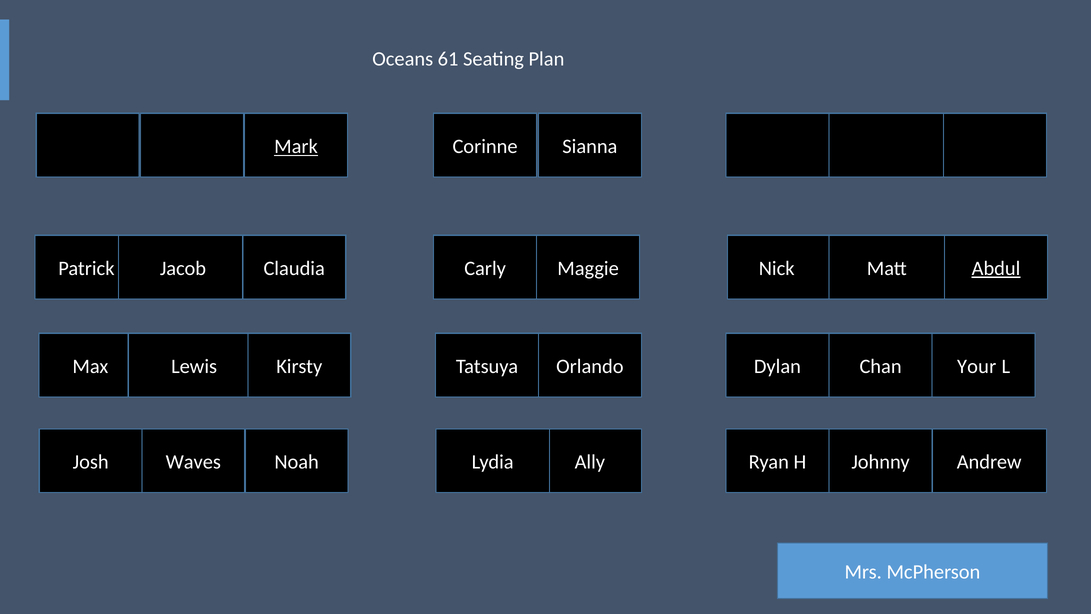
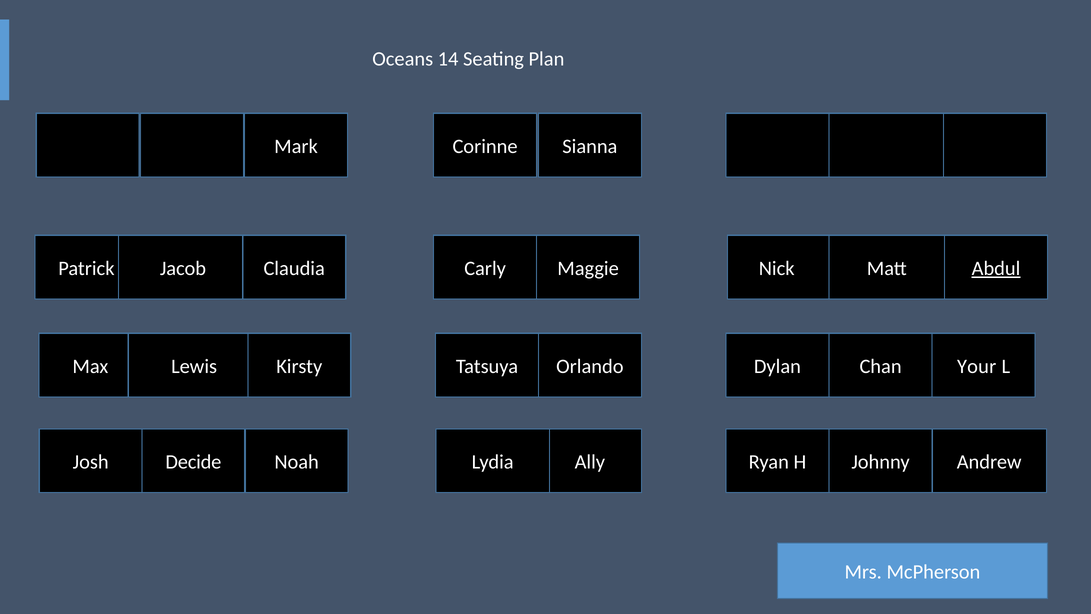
61: 61 -> 14 (448, 59)
Mark underline: present -> none (296, 147)
Waves: Waves -> Decide (193, 462)
